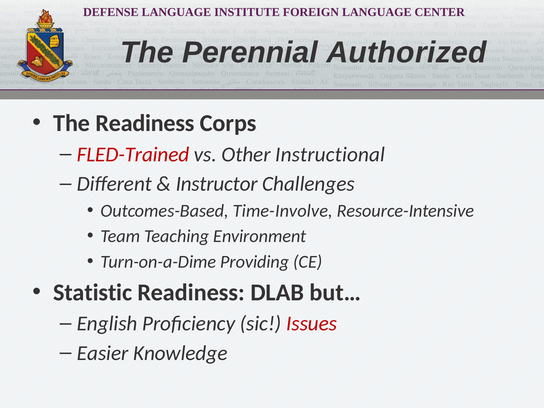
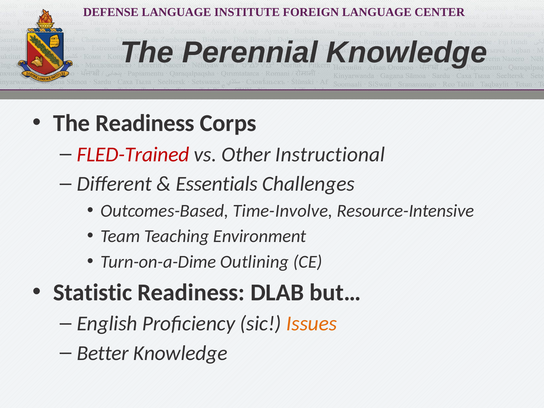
Perennial Authorized: Authorized -> Knowledge (407, 52)
Instructor: Instructor -> Essentials (217, 184)
Providing: Providing -> Outlining (255, 262)
Issues colour: red -> orange (312, 324)
Easier: Easier -> Better (103, 353)
